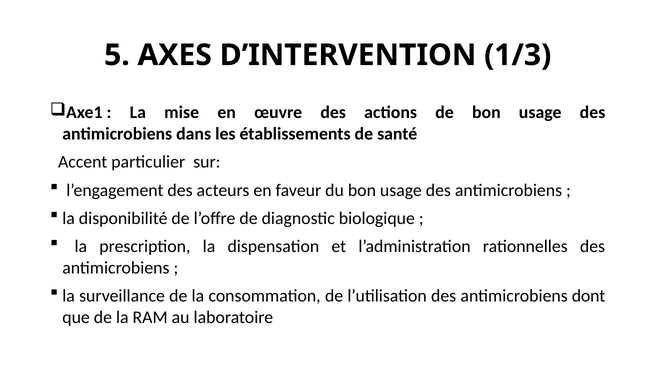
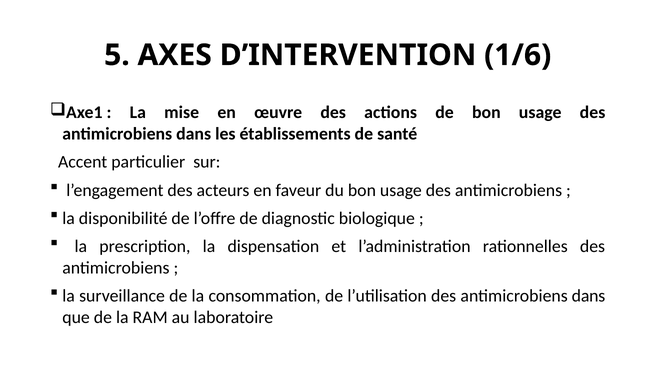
1/3: 1/3 -> 1/6 (518, 55)
l’utilisation des antimicrobiens dont: dont -> dans (589, 296)
